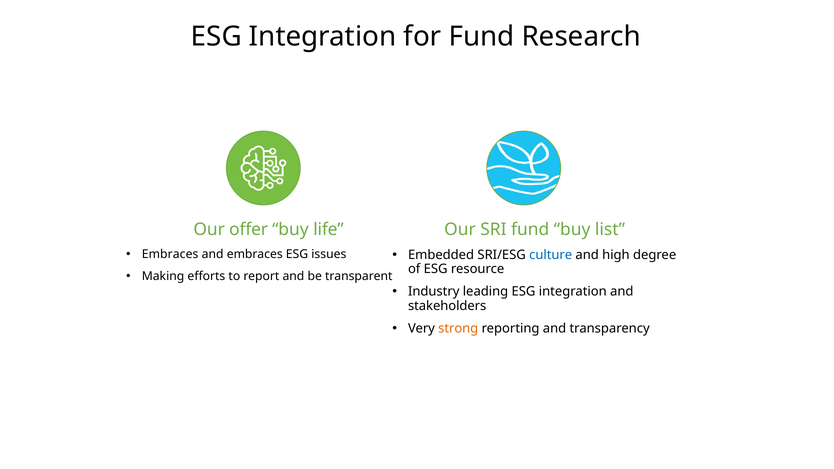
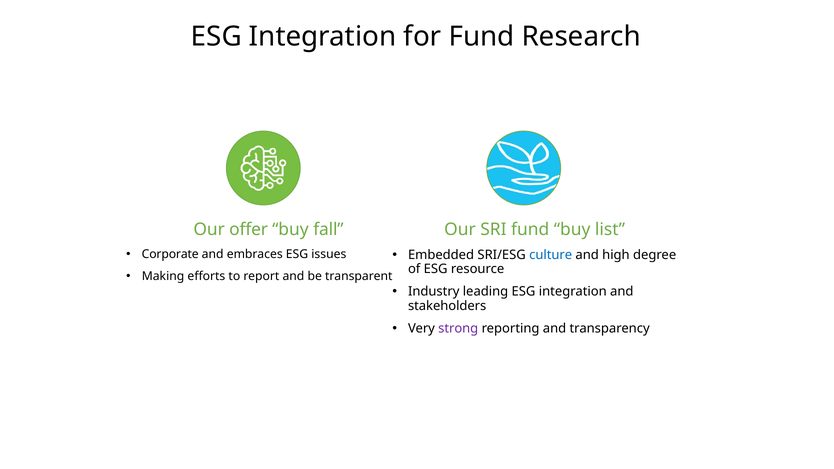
life: life -> fall (328, 230)
Embraces: Embraces -> Corporate (170, 254)
strong colour: orange -> purple (458, 329)
